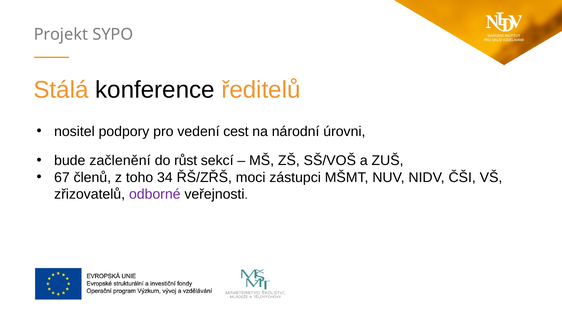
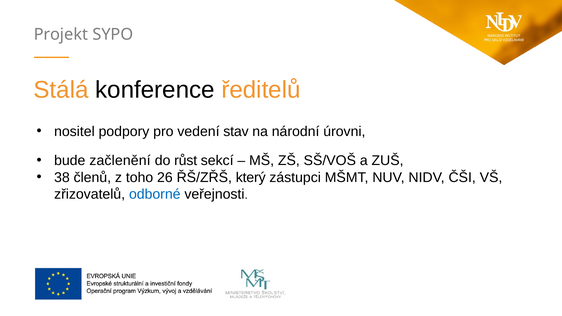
cest: cest -> stav (236, 131)
67: 67 -> 38 (62, 178)
34: 34 -> 26 (165, 178)
moci: moci -> který (251, 178)
odborné colour: purple -> blue (155, 194)
